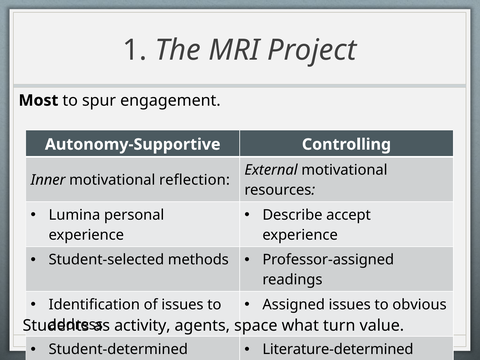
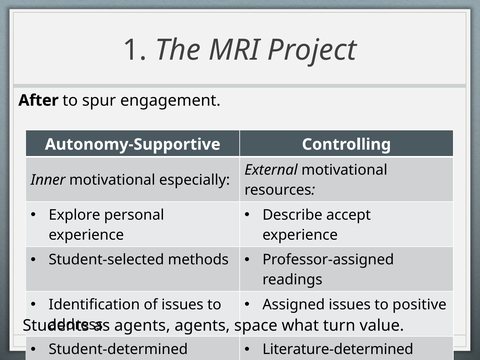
Most: Most -> After (38, 100)
reflection: reflection -> especially (195, 180)
Lumina: Lumina -> Explore (74, 215)
obvious: obvious -> positive (419, 305)
activity: activity -> agents (142, 326)
